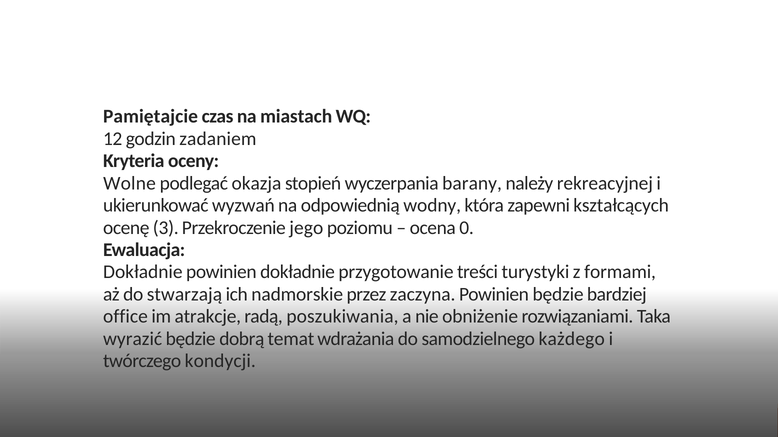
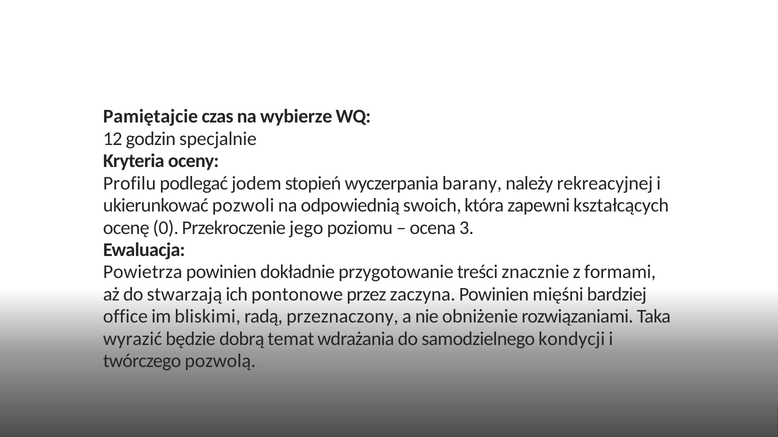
miastach: miastach -> wybierze (296, 117)
zadaniem: zadaniem -> specjalnie (218, 139)
Wolne: Wolne -> Profilu (130, 183)
okazja: okazja -> jodem (257, 183)
wyzwań: wyzwań -> pozwoli (243, 206)
wodny: wodny -> swoich (432, 206)
3: 3 -> 0 (166, 228)
0: 0 -> 3 (467, 228)
Dokładnie: Dokładnie -> Powietrza (143, 272)
turystyki: turystyki -> znacznie (535, 272)
nadmorskie: nadmorskie -> pontonowe (297, 295)
Powinien będzie: będzie -> mięśni (558, 295)
atrakcje: atrakcje -> bliskimi (208, 317)
poszukiwania: poszukiwania -> przeznaczony (342, 317)
każdego: każdego -> kondycji (572, 339)
kondycji: kondycji -> pozwolą (220, 362)
